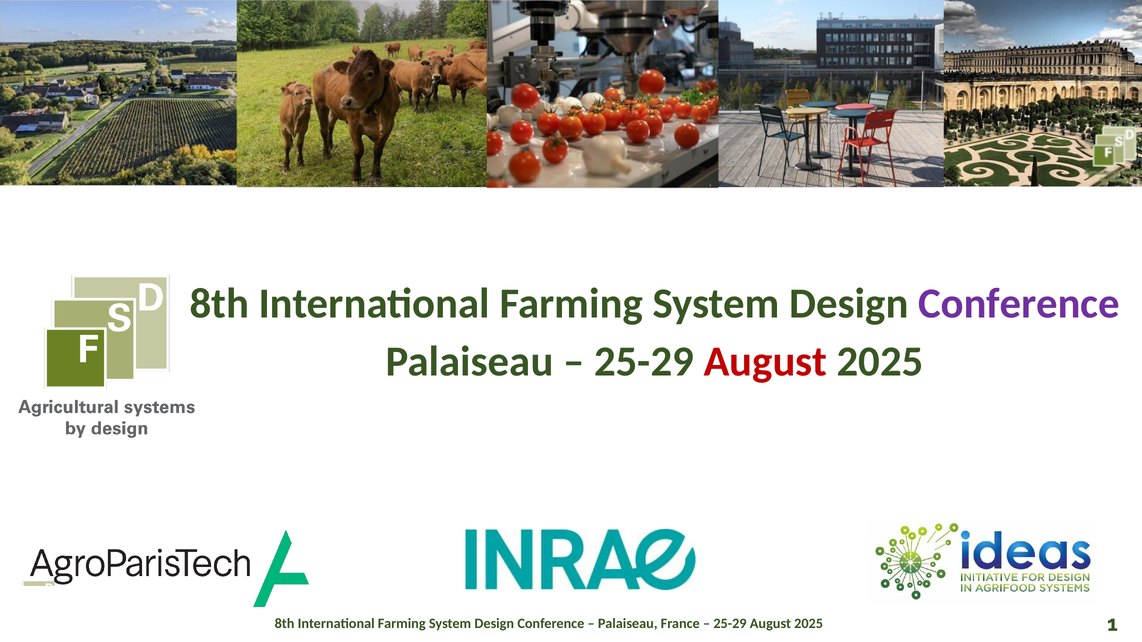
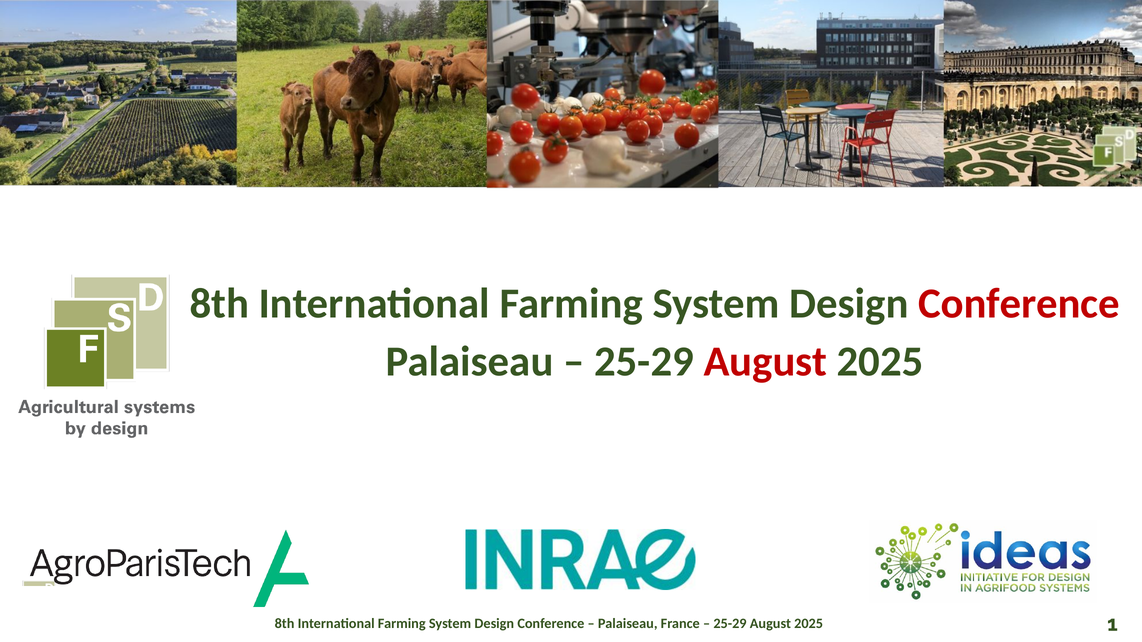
Conference colour: purple -> red (1019, 304)
